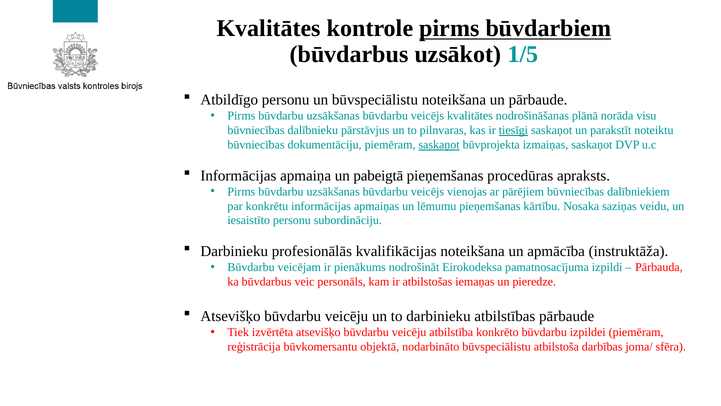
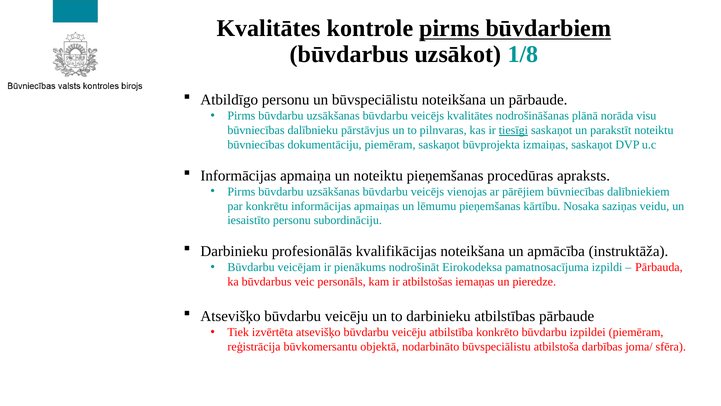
1/5: 1/5 -> 1/8 (523, 54)
saskaņot underline: present -> none (439, 145)
un pabeigtā: pabeigtā -> noteiktu (378, 175)
